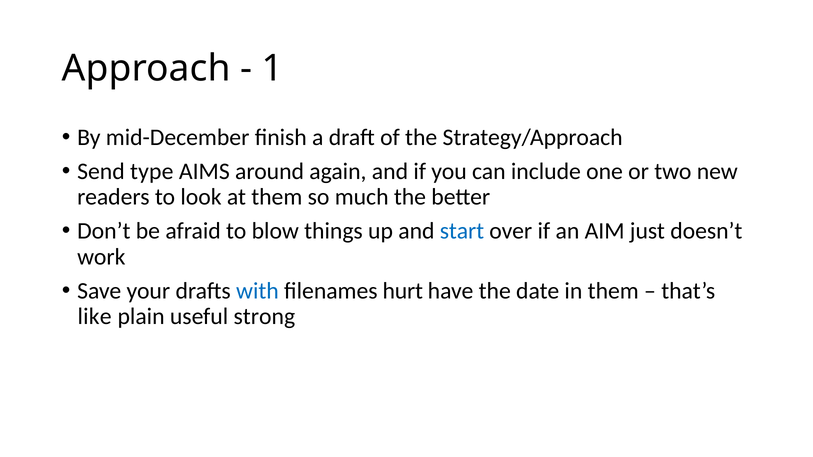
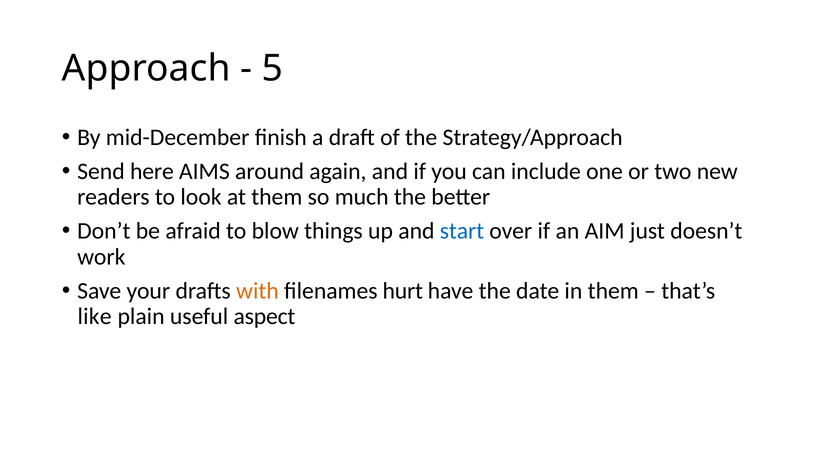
1: 1 -> 5 (273, 68)
type: type -> here (152, 172)
with colour: blue -> orange (257, 291)
strong: strong -> aspect (264, 317)
